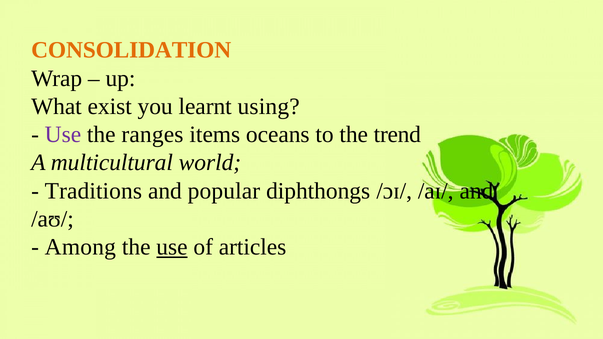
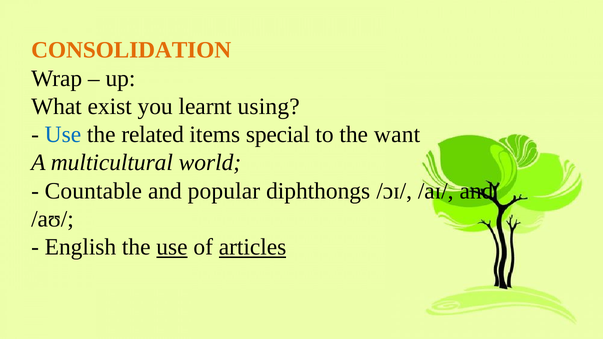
Use colour: purple -> blue (63, 135)
ranges: ranges -> related (153, 135)
oceans: oceans -> special (278, 135)
trend: trend -> want (397, 135)
Traditions: Traditions -> Countable (93, 191)
Among: Among -> English (80, 247)
articles underline: none -> present (253, 247)
